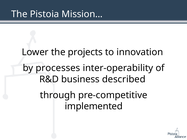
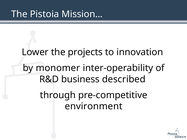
processes: processes -> monomer (58, 68)
implemented: implemented -> environment (94, 107)
